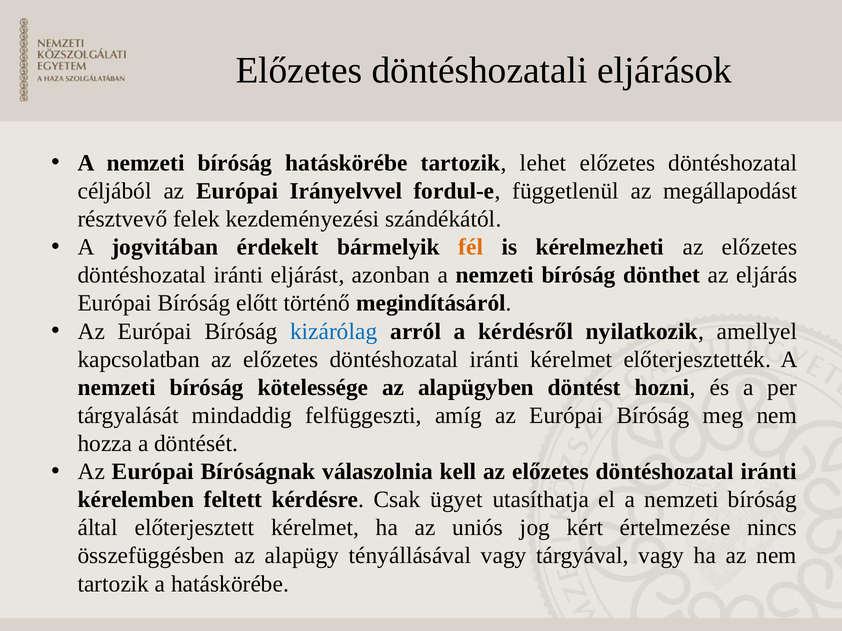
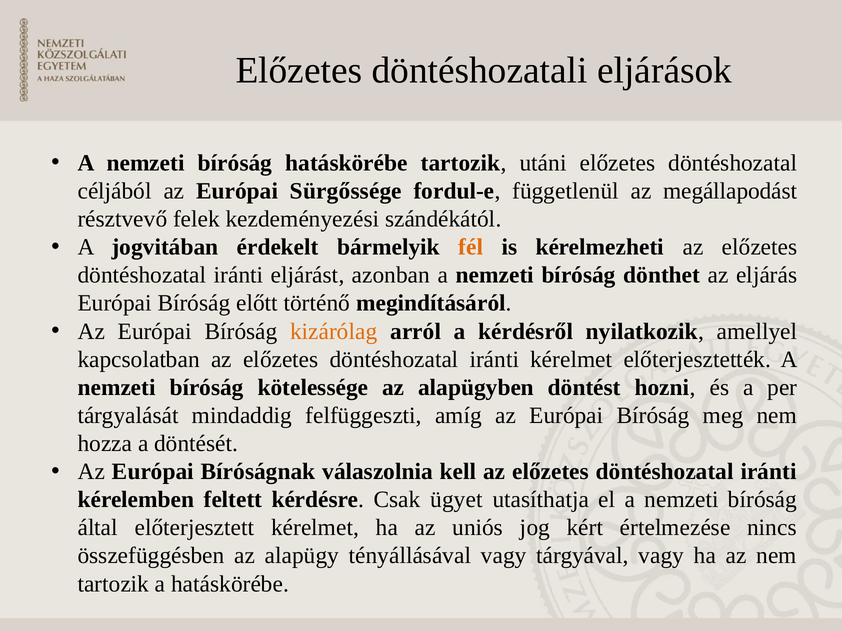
lehet: lehet -> utáni (543, 163)
Irányelvvel: Irányelvvel -> Sürgőssége (346, 191)
kizárólag colour: blue -> orange (334, 332)
